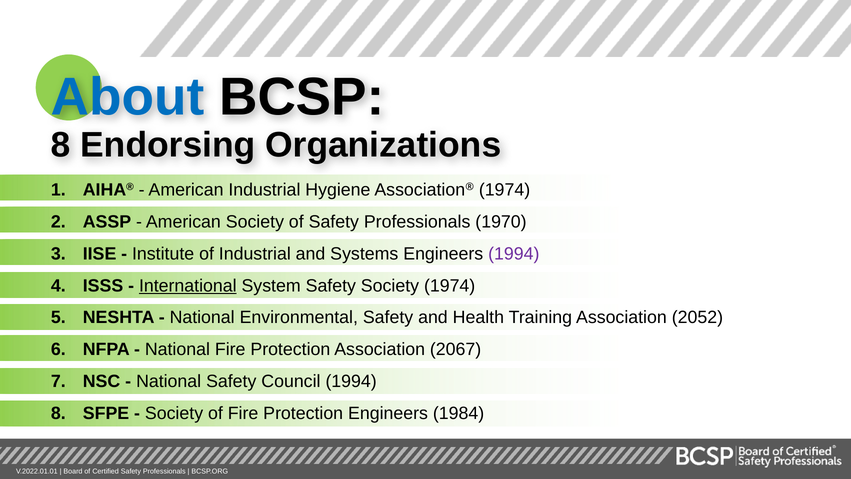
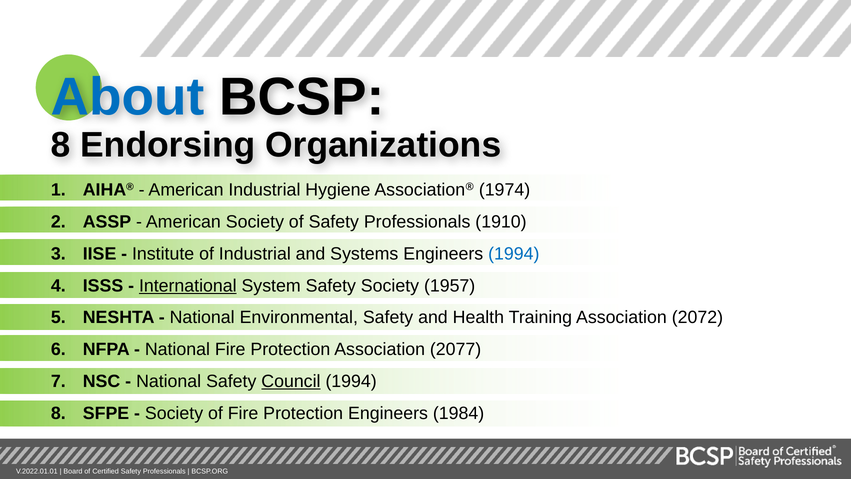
1970: 1970 -> 1910 (501, 222)
1994 colour: purple -> blue (514, 254)
Society 1974: 1974 -> 1957 (450, 286)
2052: 2052 -> 2072 (697, 317)
2067: 2067 -> 2077 (456, 349)
Council underline: none -> present (291, 381)
